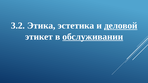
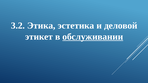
деловой underline: present -> none (121, 26)
